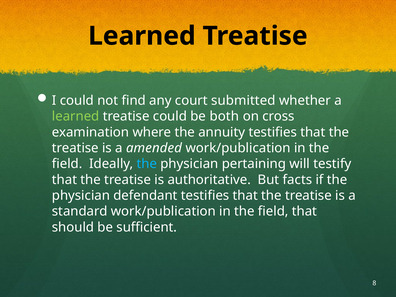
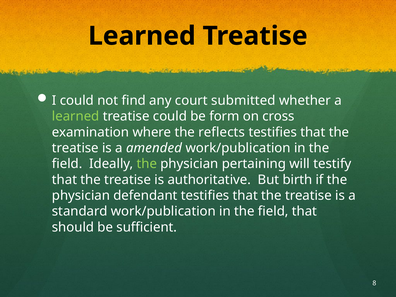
both: both -> form (224, 116)
annuity: annuity -> reflects (222, 132)
the colour: light blue -> light green (147, 164)
facts: facts -> birth (297, 180)
